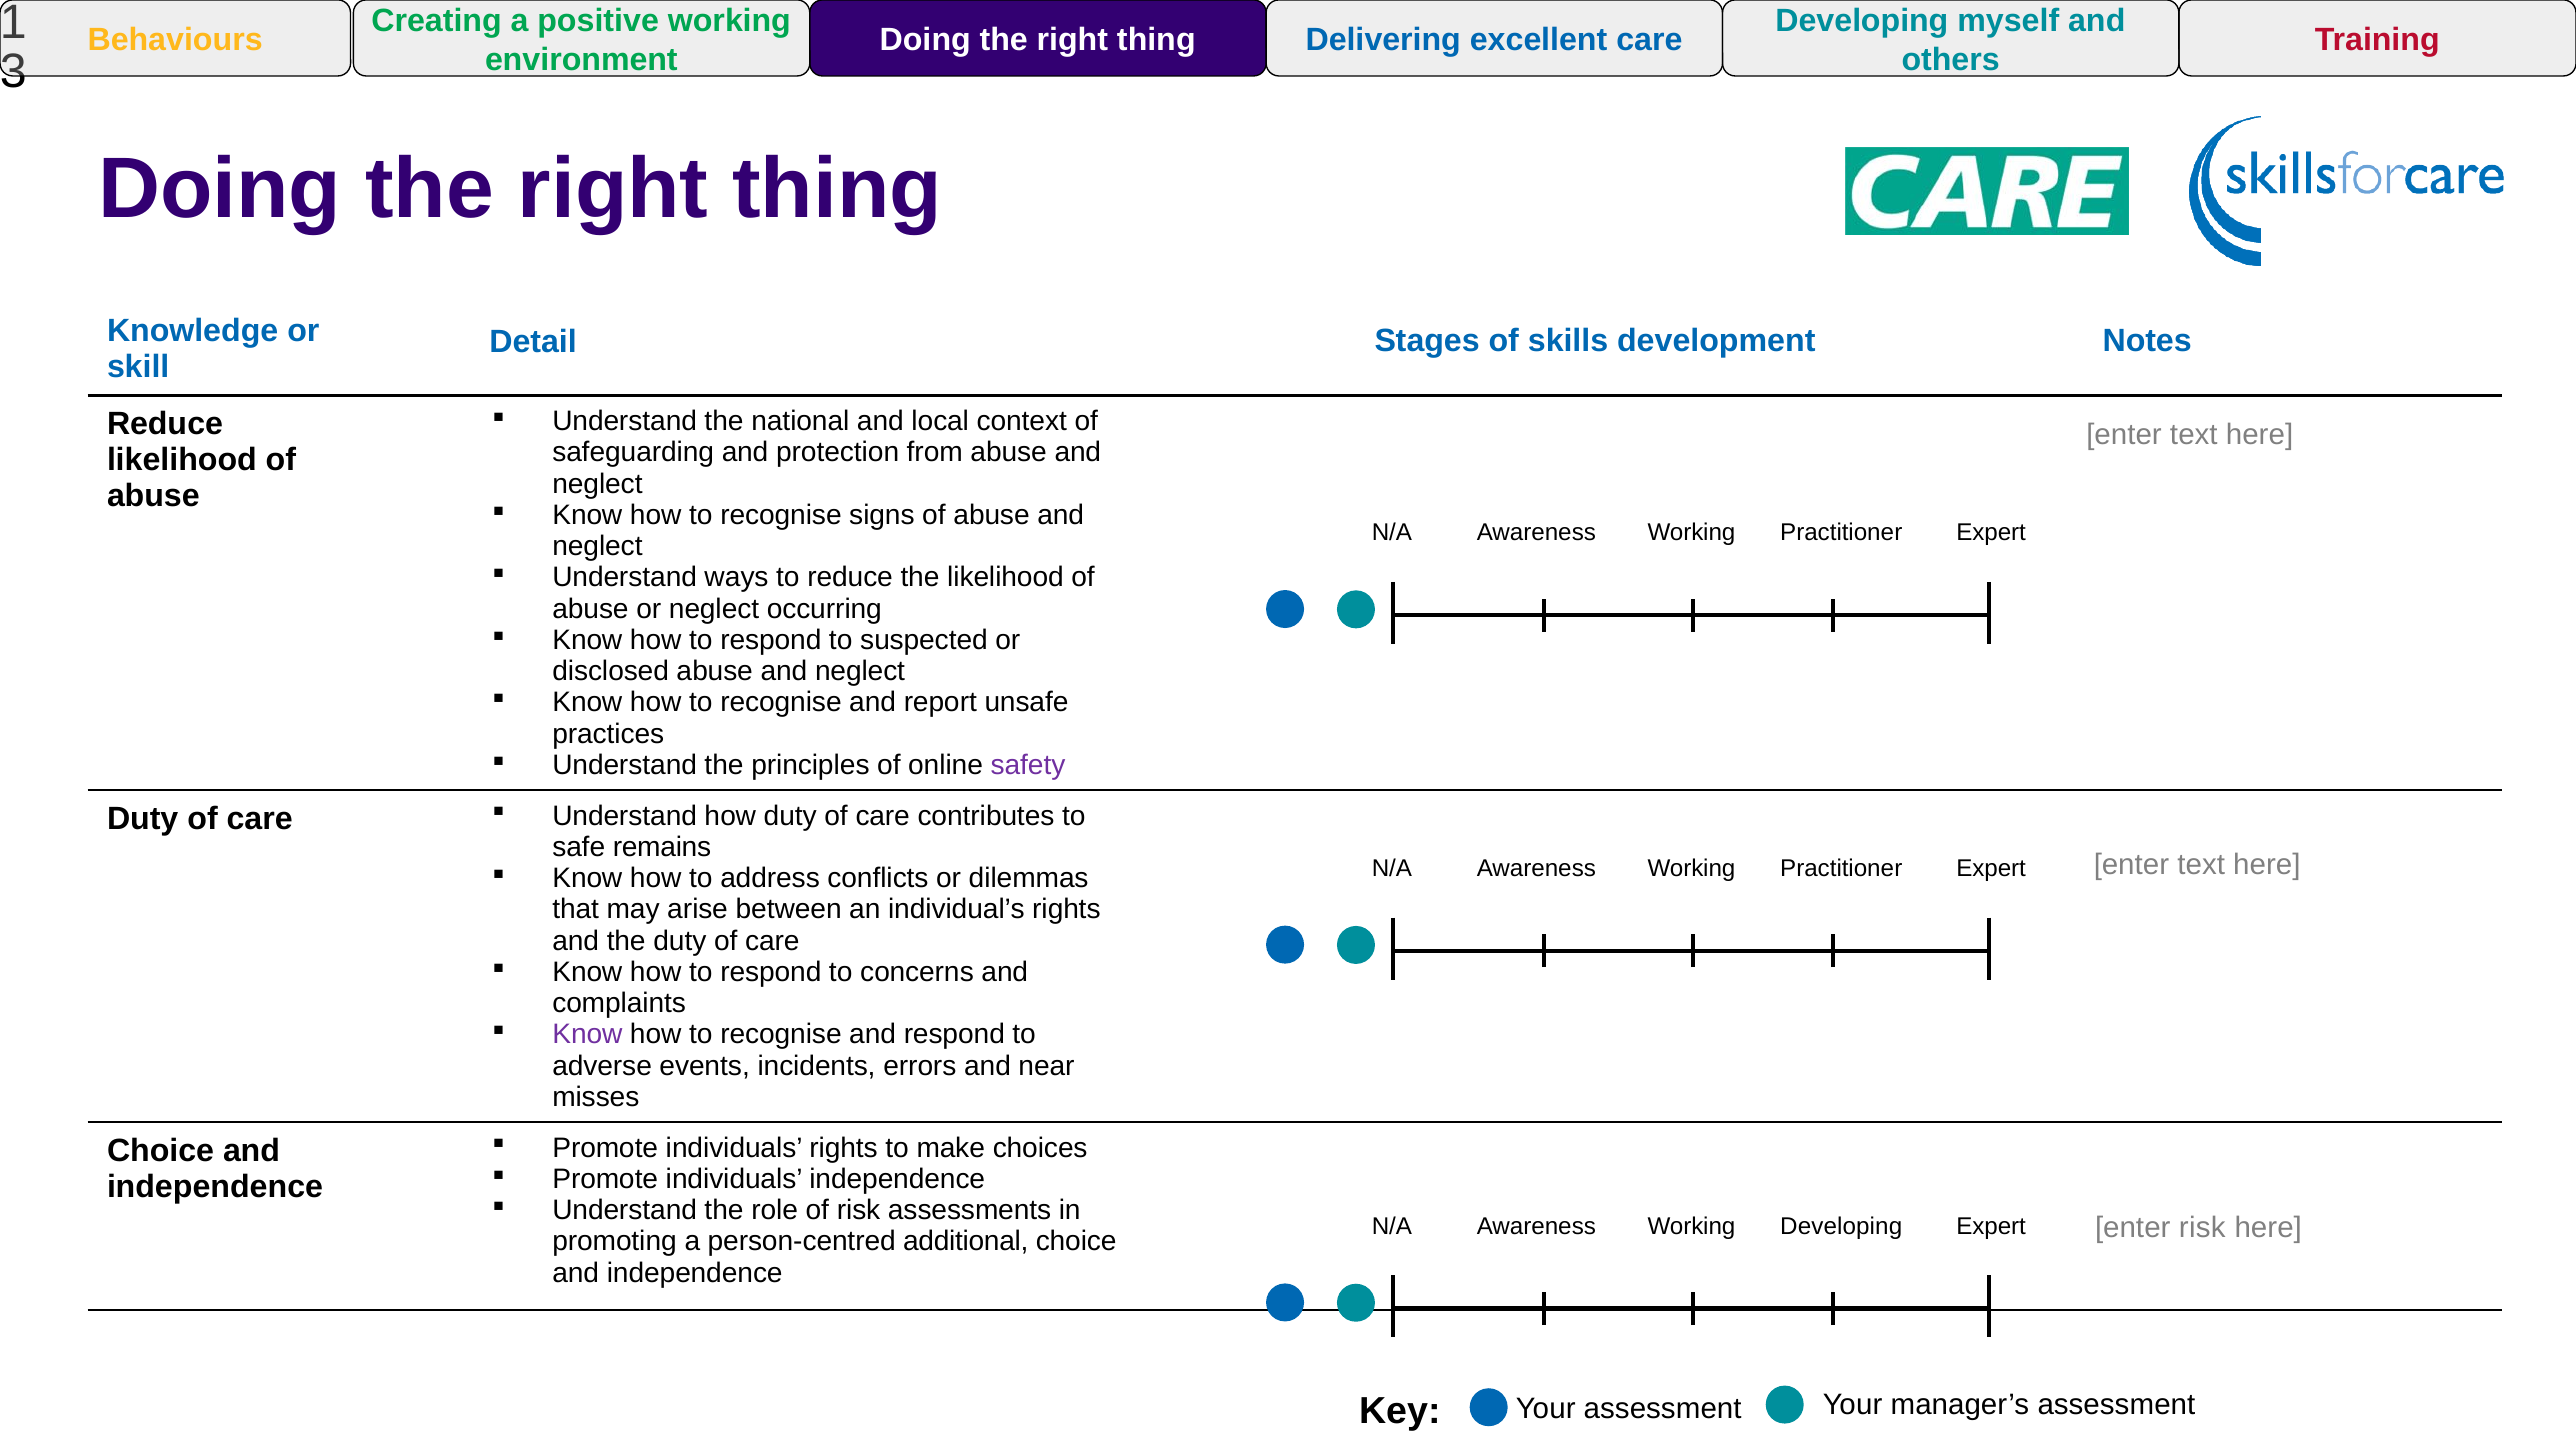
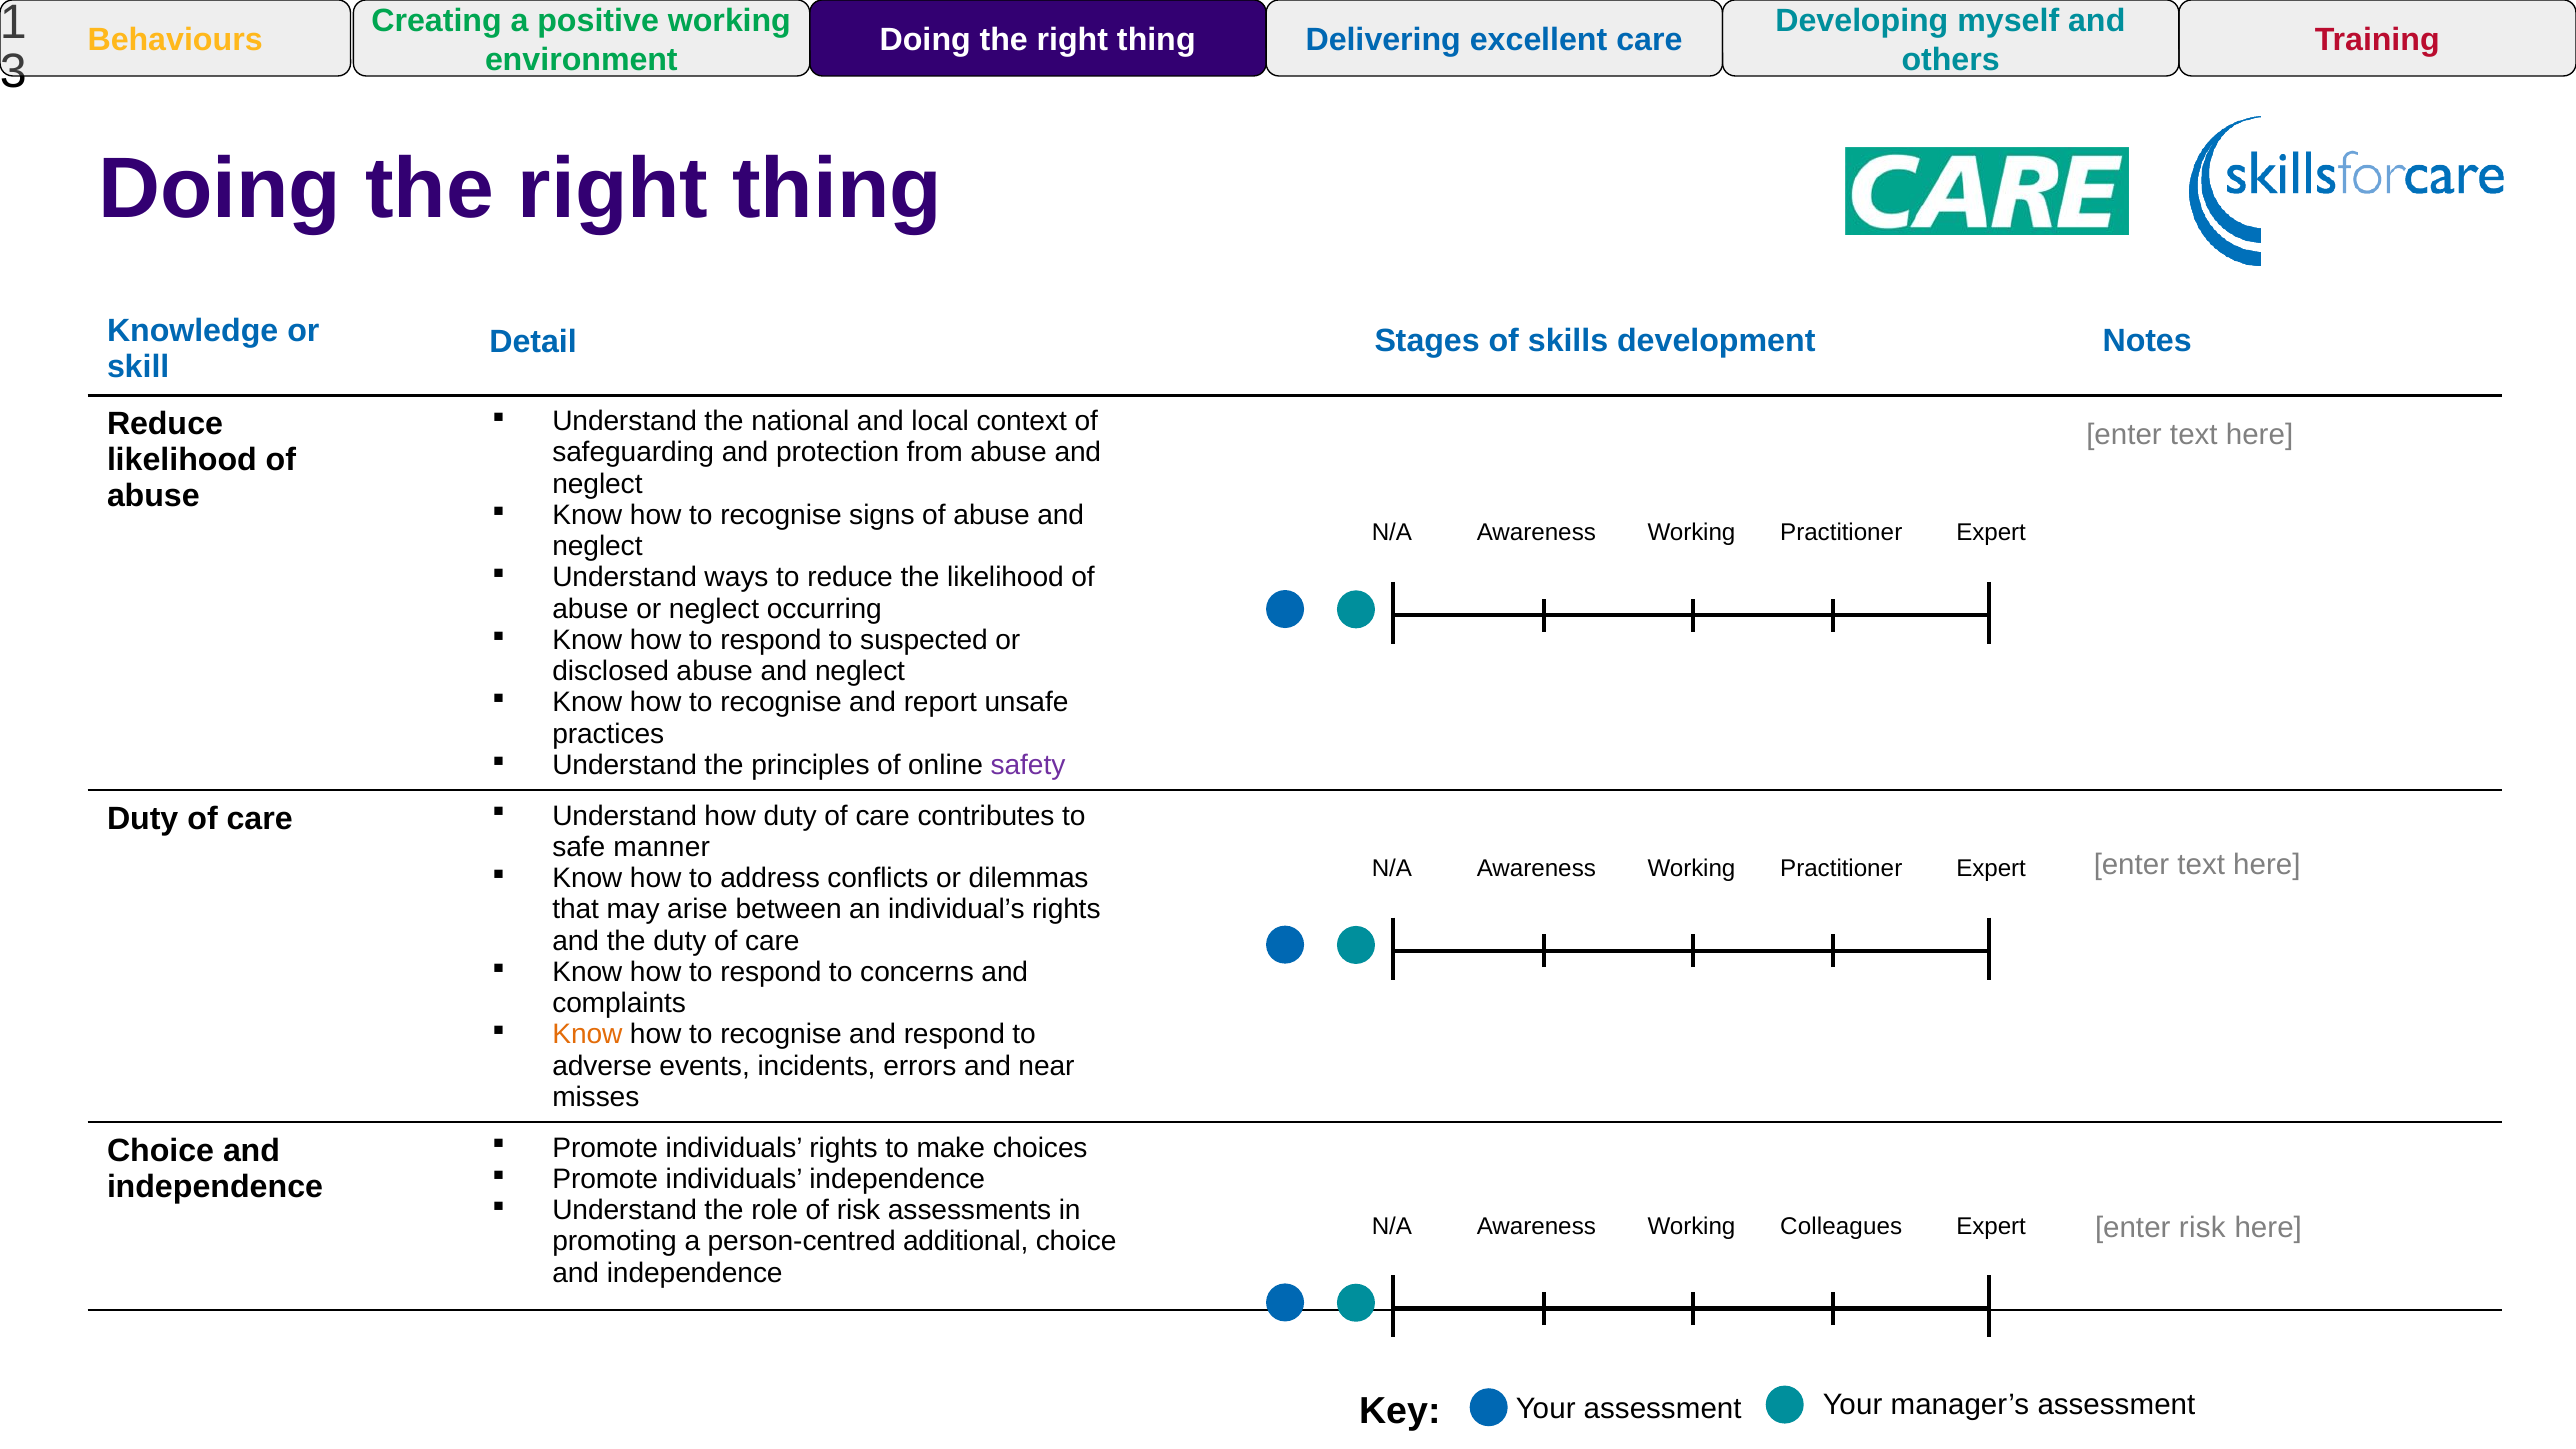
remains: remains -> manner (662, 847)
Know colour: purple -> orange (587, 1035)
Working Developing: Developing -> Colleagues (1841, 1226)
